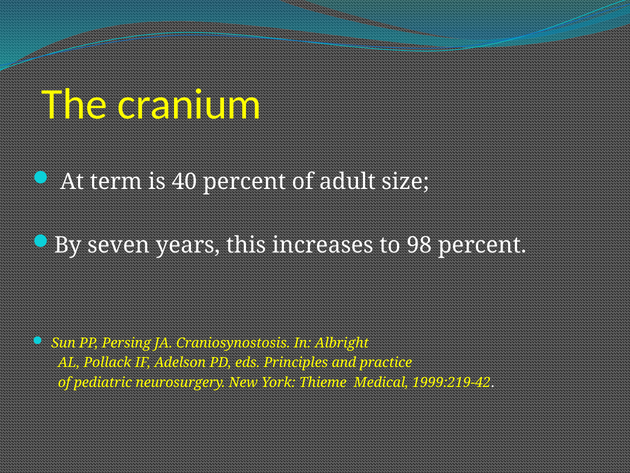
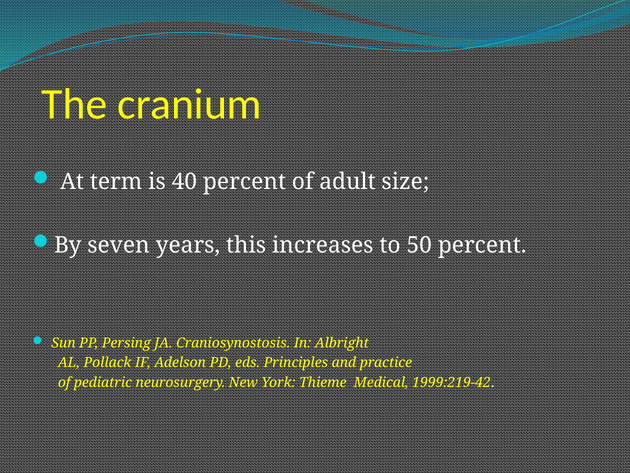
98: 98 -> 50 (419, 245)
